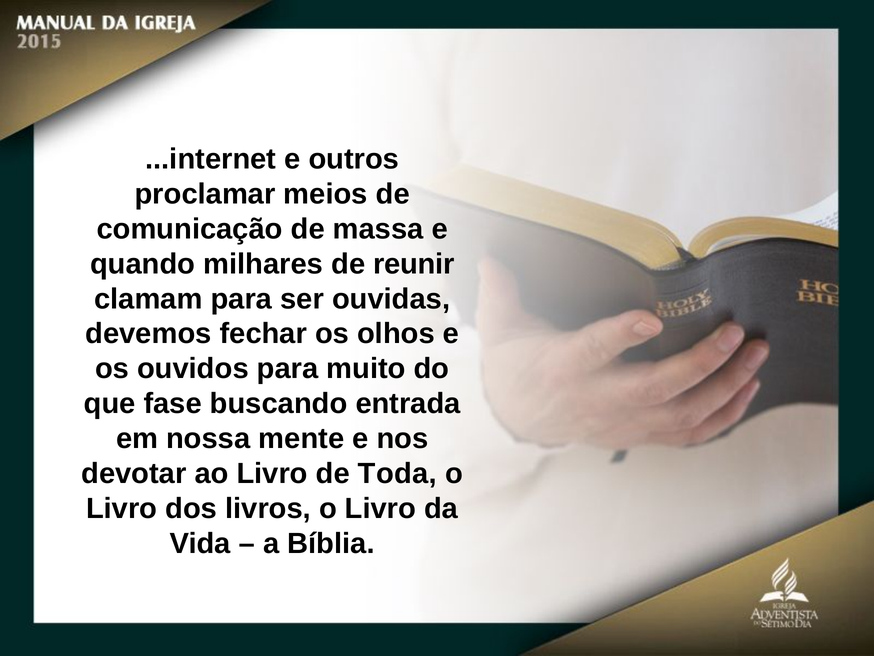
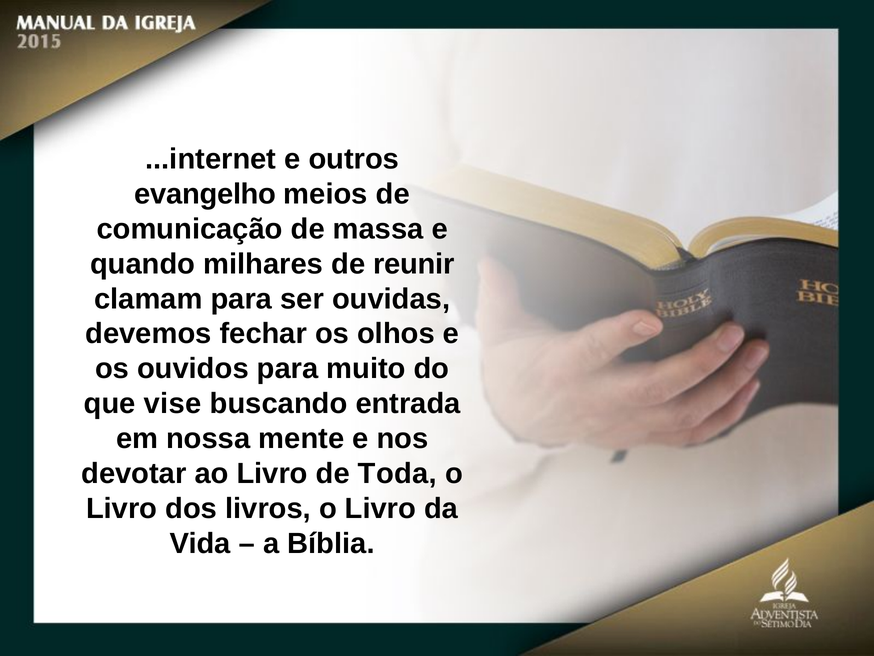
proclamar: proclamar -> evangelho (205, 194)
fase: fase -> vise (173, 404)
